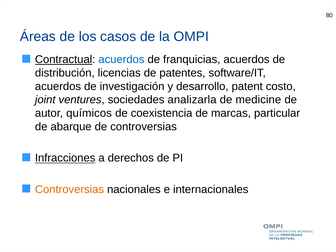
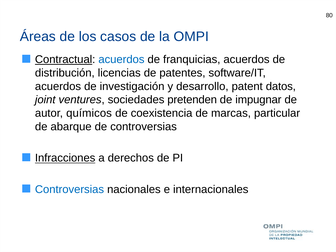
costo: costo -> datos (281, 86)
analizarla: analizarla -> pretenden (192, 100)
medicine: medicine -> impugnar (258, 100)
Controversias colour: orange -> blue (69, 189)
